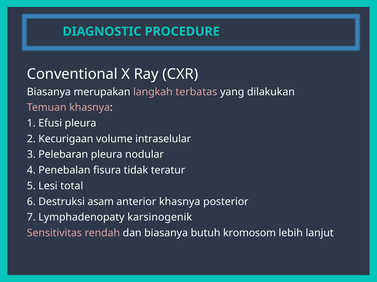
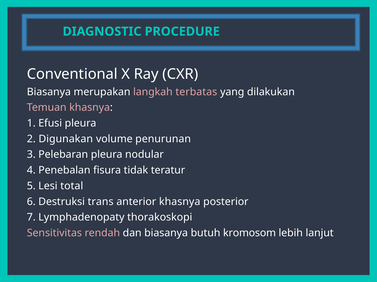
Kecurigaan: Kecurigaan -> Digunakan (66, 139)
intraselular: intraselular -> penurunan (163, 139)
asam: asam -> trans (101, 202)
karsinogenik: karsinogenik -> thorakoskopi (160, 218)
